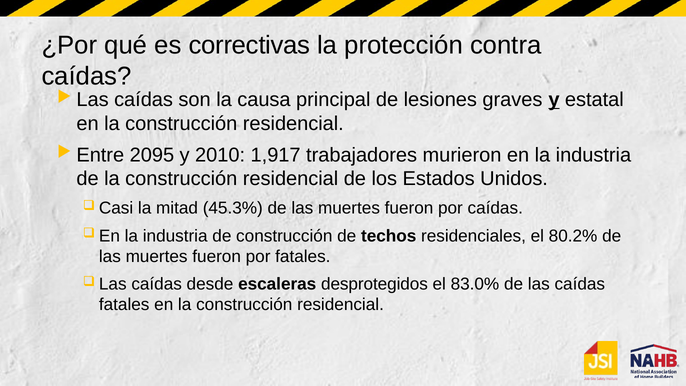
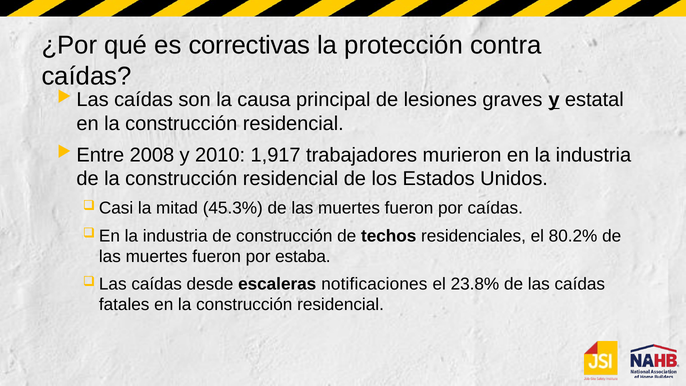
2095: 2095 -> 2008 (152, 155)
por fatales: fatales -> estaba (303, 256)
desprotegidos: desprotegidos -> notificaciones (374, 284)
83.0%: 83.0% -> 23.8% (475, 284)
